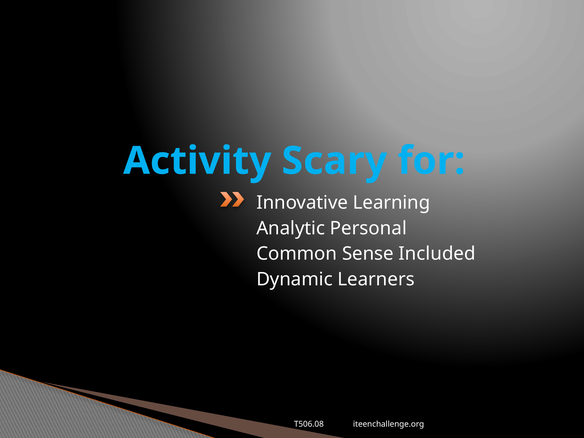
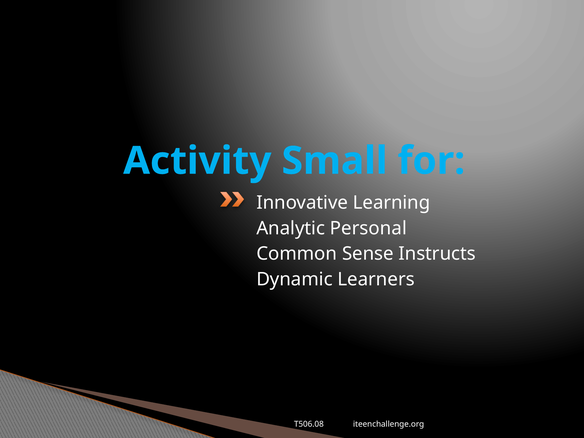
Scary: Scary -> Small (334, 161)
Included: Included -> Instructs (437, 254)
